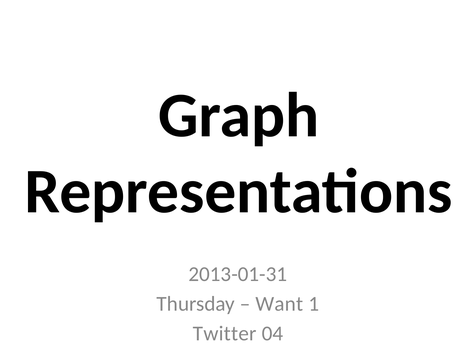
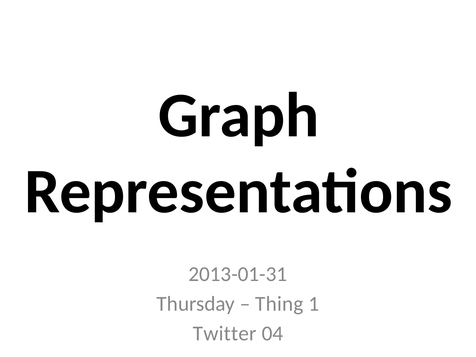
Want: Want -> Thing (279, 304)
